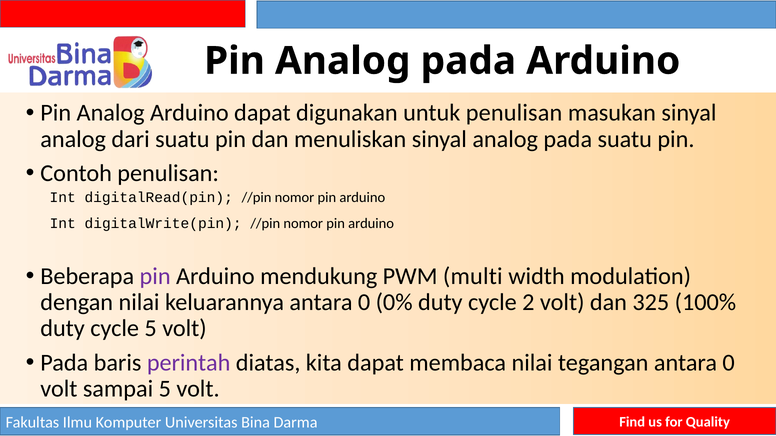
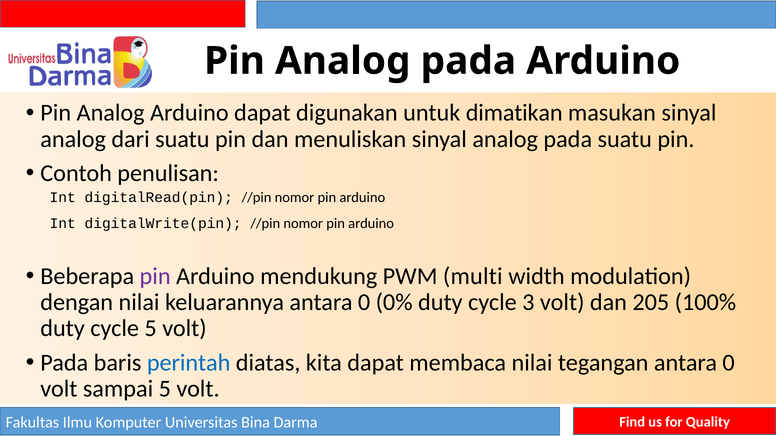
untuk penulisan: penulisan -> dimatikan (514, 113)
2: 2 -> 3 (528, 303)
325: 325 -> 205 (651, 303)
perintah colour: purple -> blue (189, 363)
